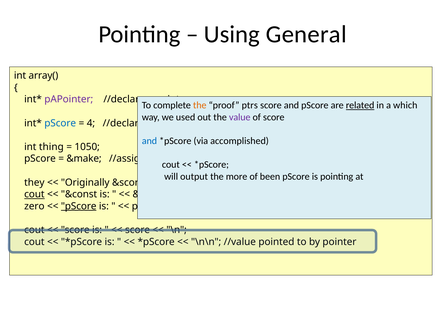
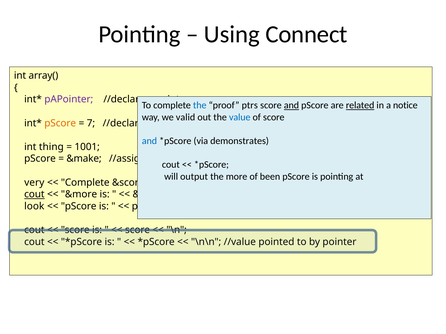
General: General -> Connect (307, 34)
the colour: orange -> blue (200, 105)
and underline: none -> present (291, 105)
which: which -> notice (405, 105)
used: used -> valid (186, 117)
value colour: purple -> blue (240, 117)
pScore colour: blue -> orange (60, 123)
4: 4 -> 7 (91, 123)
accomplished: accomplished -> demonstrates (240, 141)
1050: 1050 -> 1001 (87, 147)
they: they -> very (34, 183)
Originally: Originally -> Complete (85, 183)
&const: &const -> &more (79, 195)
zero: zero -> look (34, 206)
pScore underline: present -> none (79, 206)
